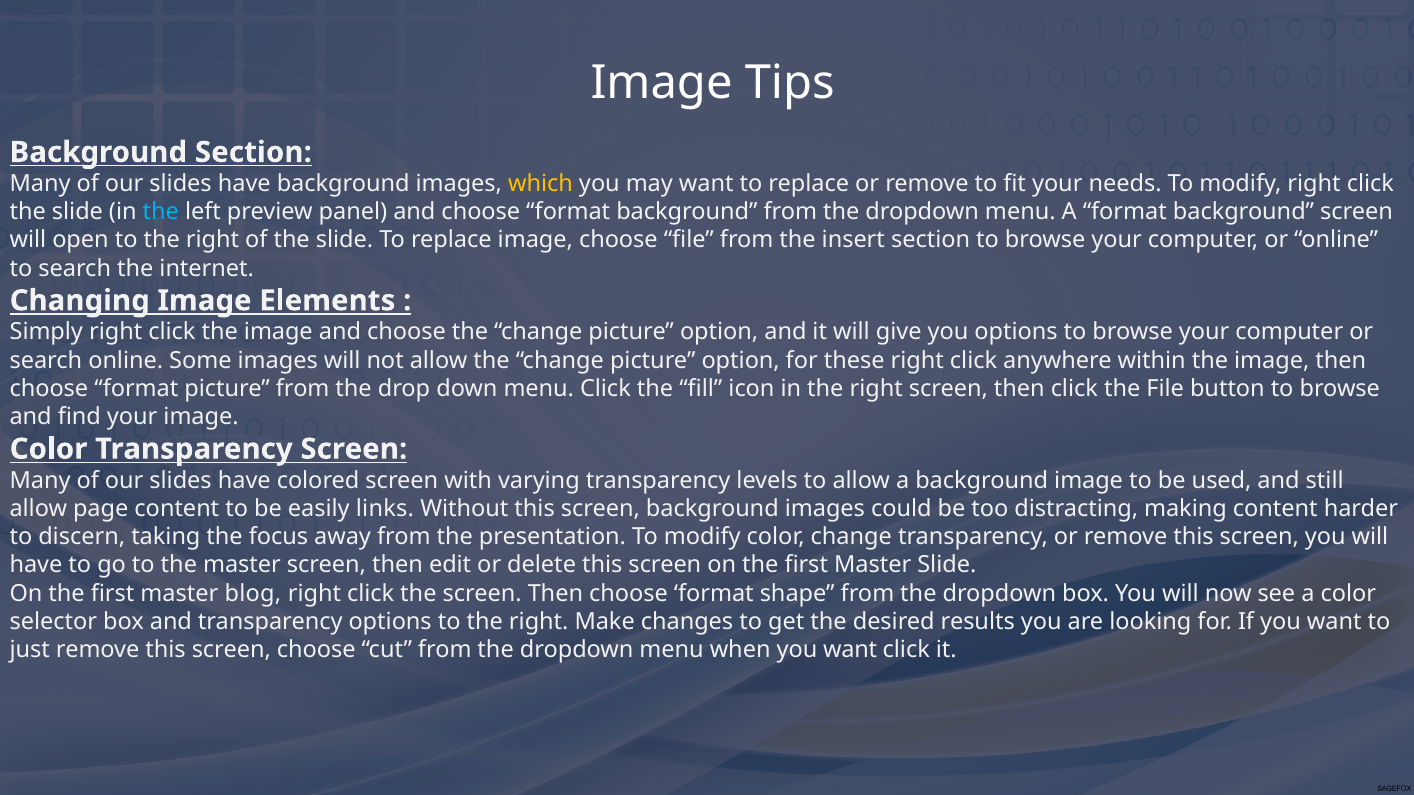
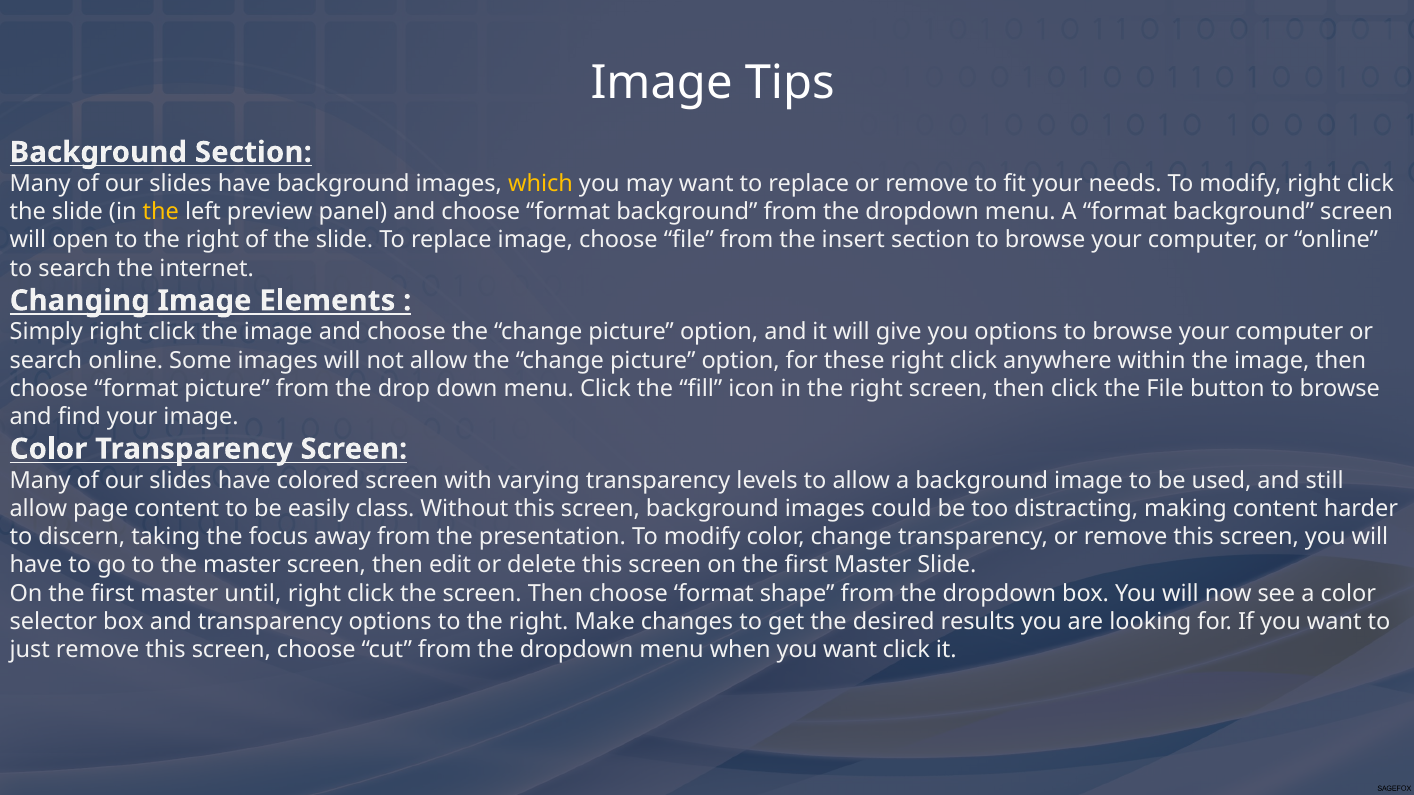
the colour: light blue -> yellow (161, 212)
links: links -> class (385, 509)
blog: blog -> until (253, 594)
